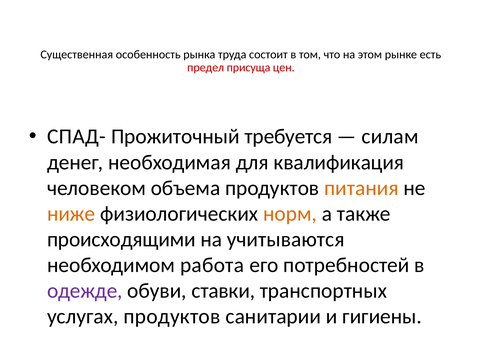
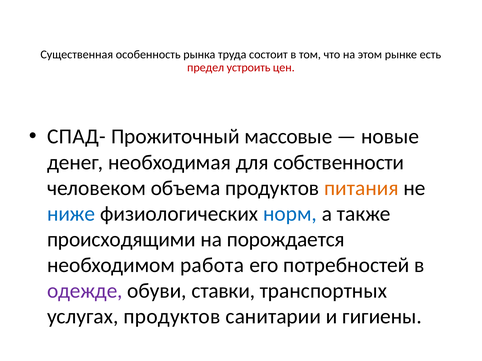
присуща: присуща -> устроить (249, 68)
требуется: требуется -> массовые (288, 137)
силам: силам -> новые (390, 137)
квалификация: квалификация -> собственности (339, 163)
ниже colour: orange -> blue (71, 214)
норм colour: orange -> blue (290, 214)
учитываются: учитываются -> порождается (286, 240)
